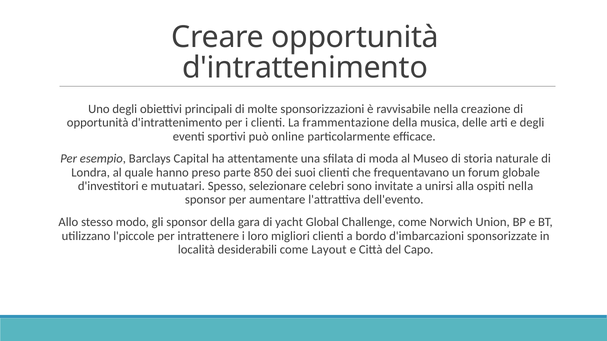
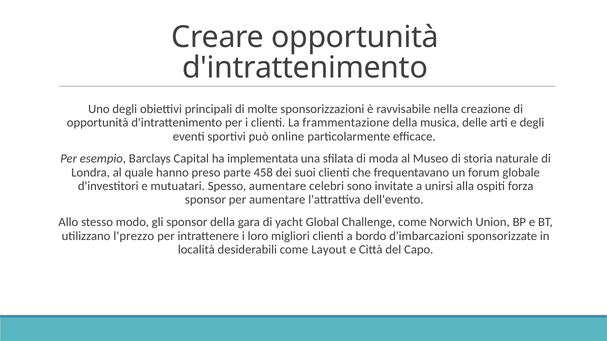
attentamente: attentamente -> implementata (263, 159)
850: 850 -> 458 (263, 173)
Spesso selezionare: selezionare -> aumentare (278, 186)
ospiti nella: nella -> forza (521, 186)
l'piccole: l'piccole -> l'prezzo (134, 236)
